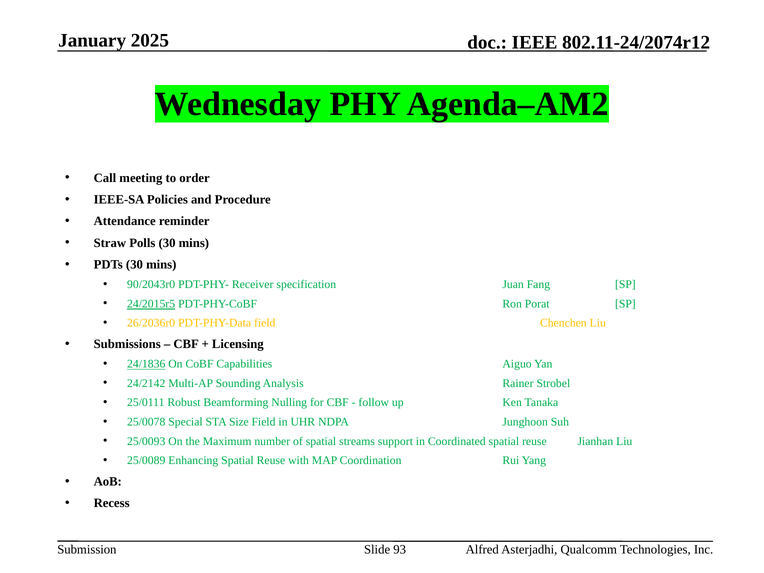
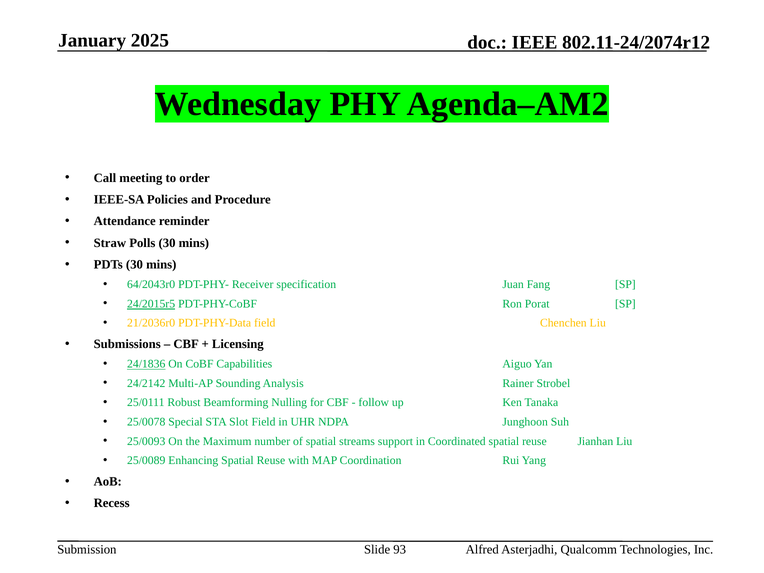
90/2043r0: 90/2043r0 -> 64/2043r0 (151, 284)
26/2036r0: 26/2036r0 -> 21/2036r0 (151, 323)
Size: Size -> Slot (239, 422)
